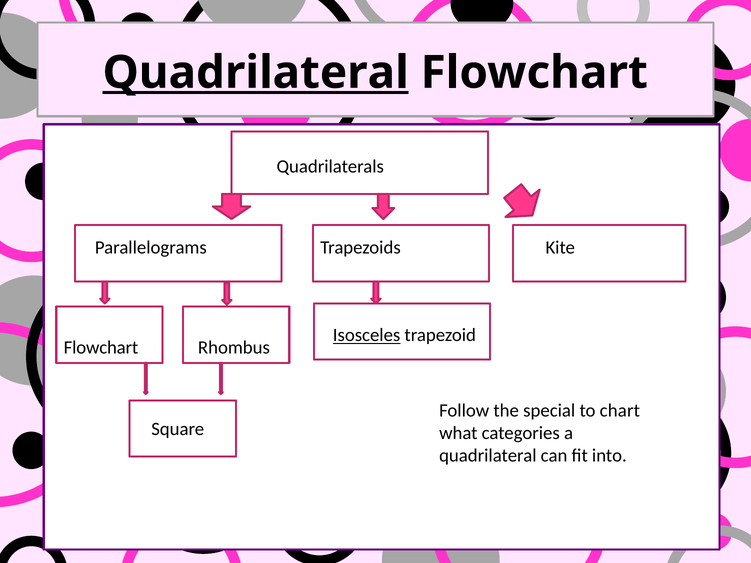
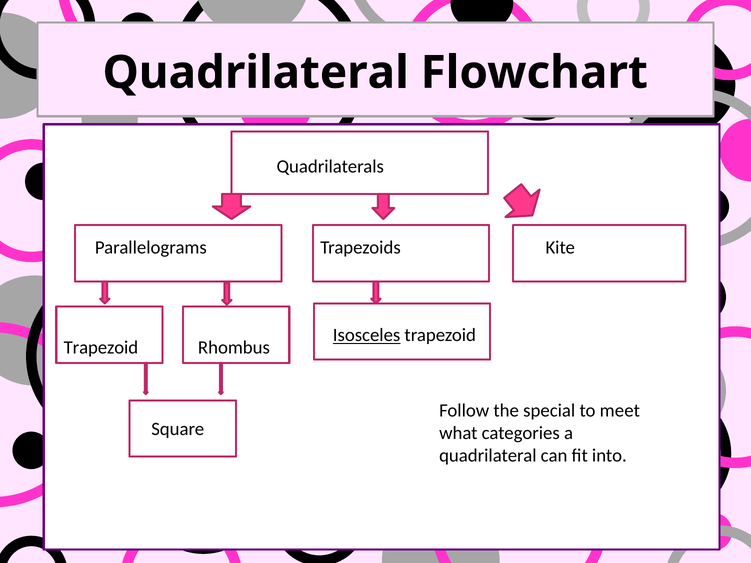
Quadrilateral underline: present -> none (256, 73)
Flowchart: Flowchart -> Trapezoid (101, 348)
chart: chart -> meet (620, 411)
